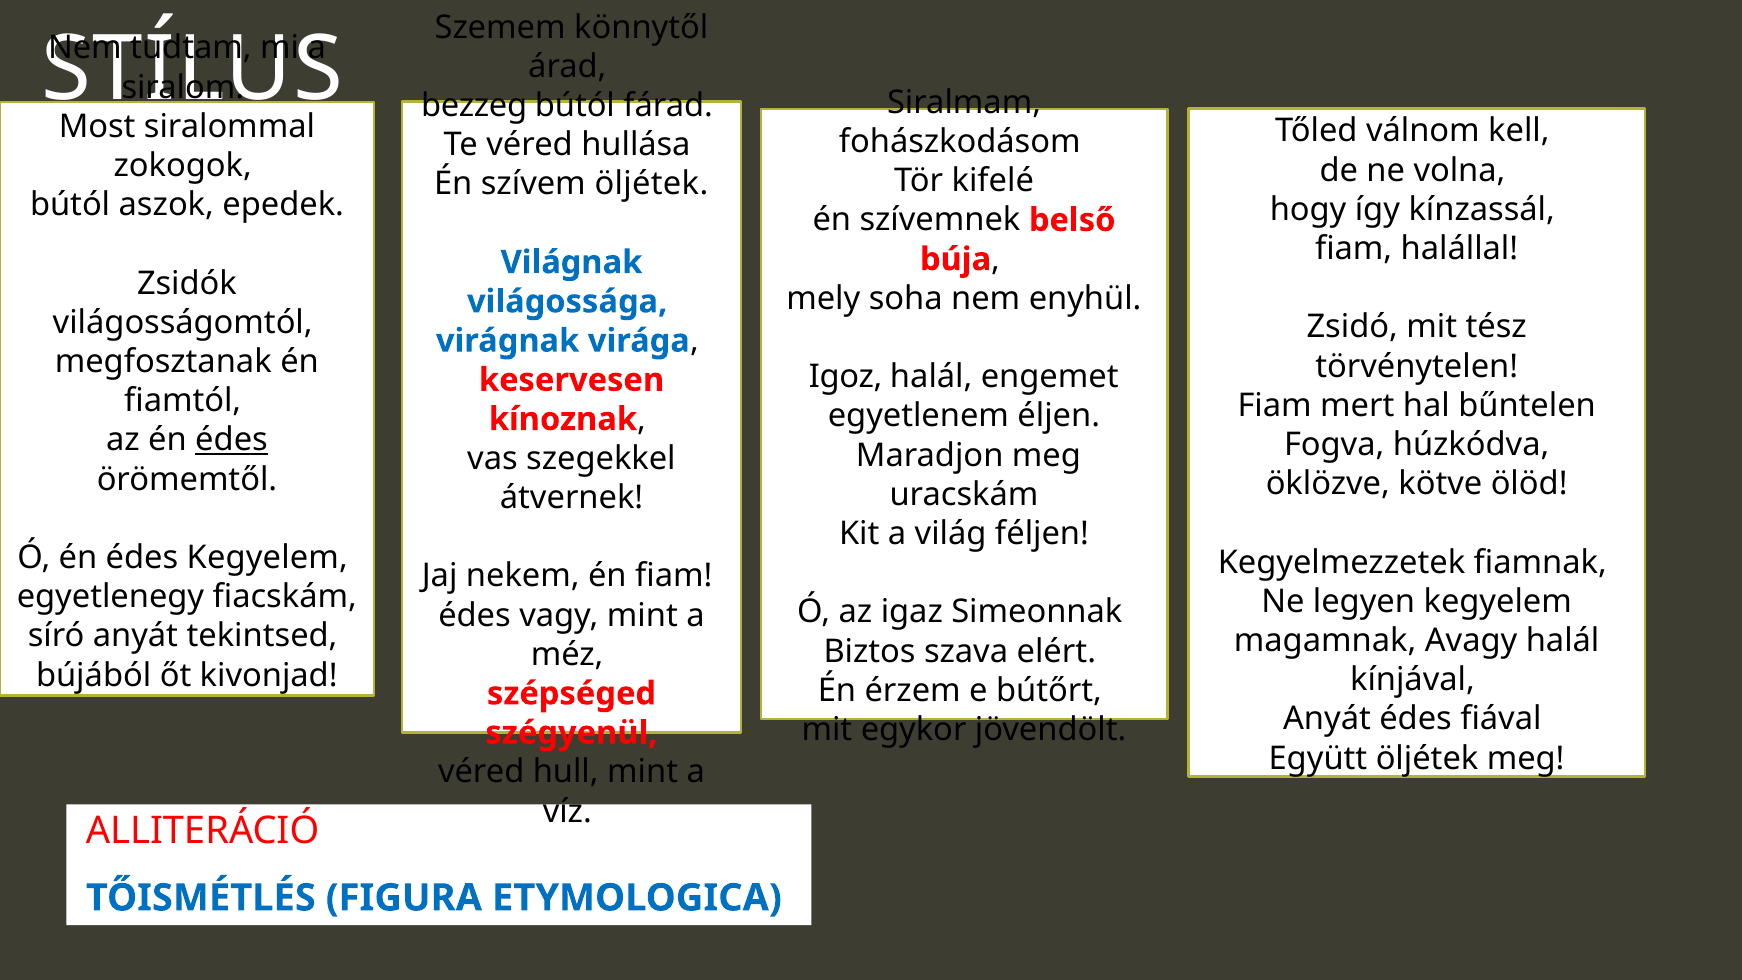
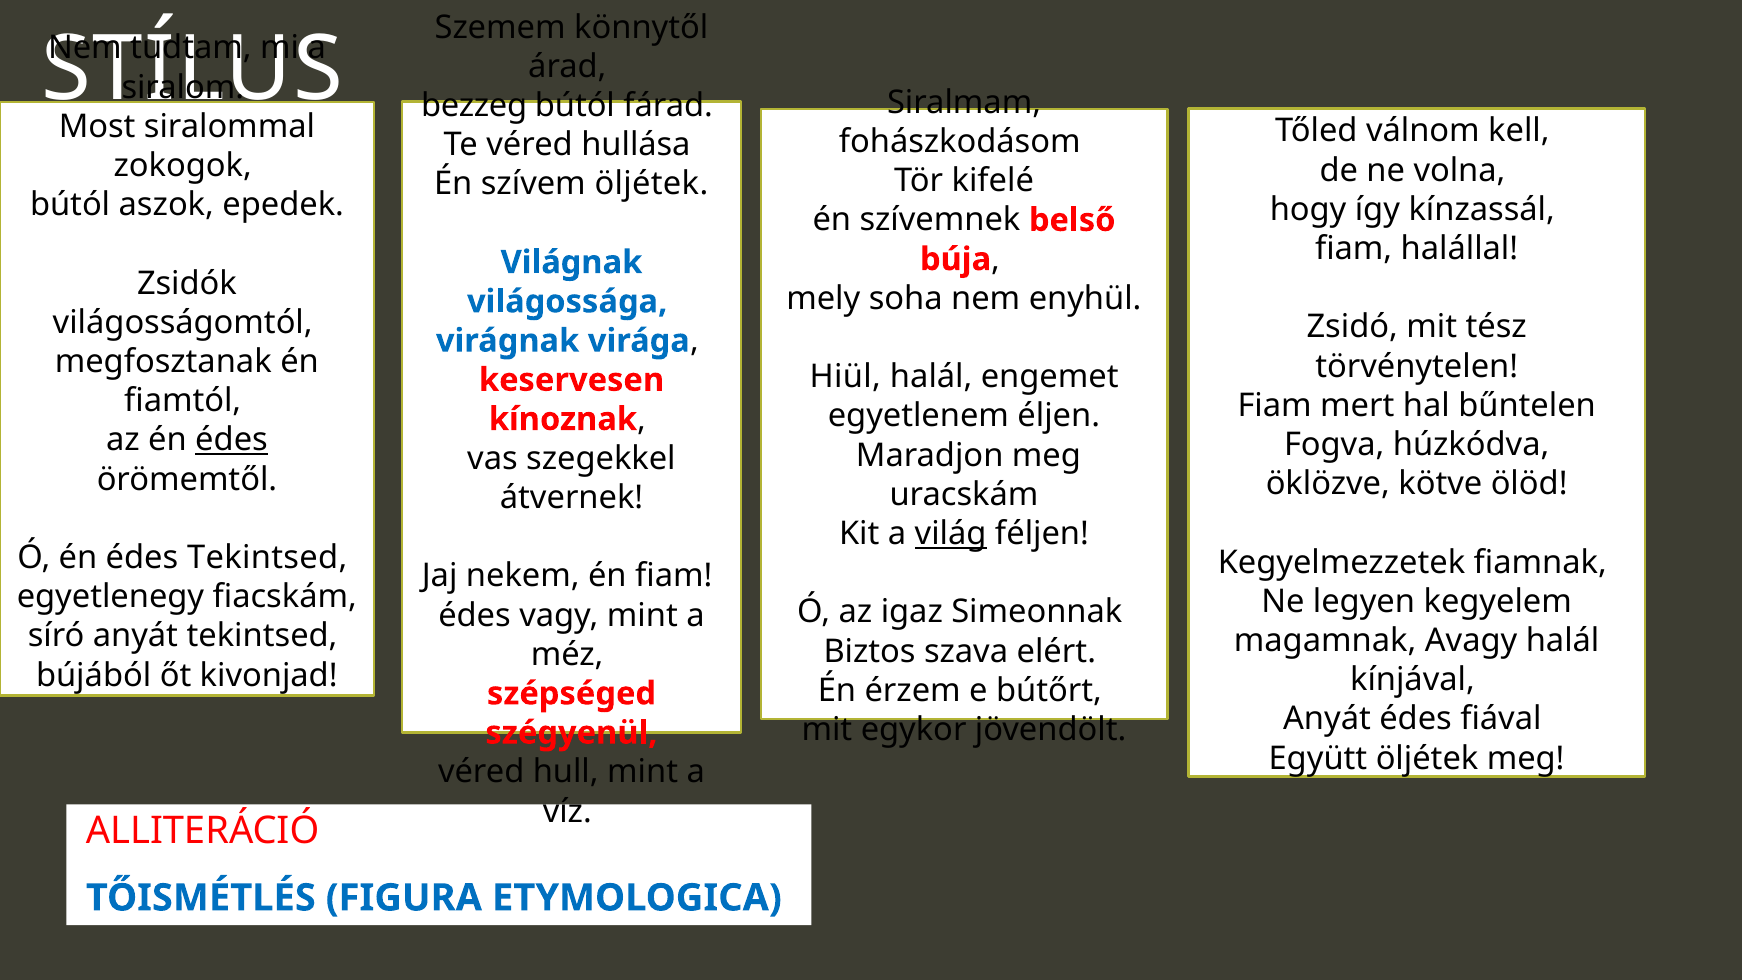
Igoz: Igoz -> Hiül (845, 377)
világ underline: none -> present (951, 534)
édes Kegyelem: Kegyelem -> Tekintsed (267, 558)
